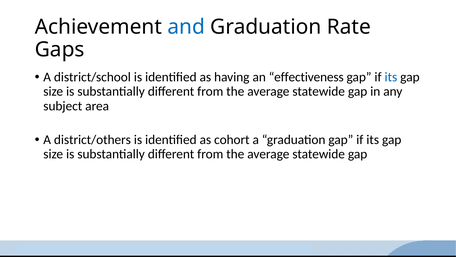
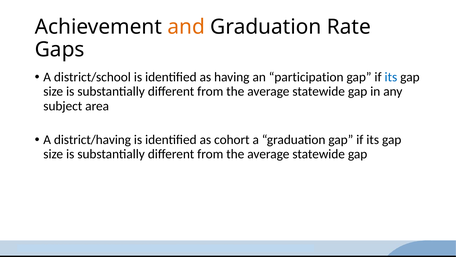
and colour: blue -> orange (186, 27)
effectiveness: effectiveness -> participation (306, 77)
district/others: district/others -> district/having (92, 140)
